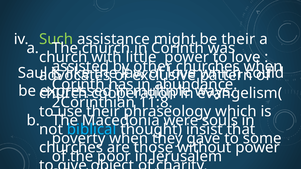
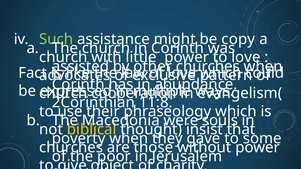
be their: their -> copy (238, 39)
Saul: Saul -> Fact (33, 73)
biblical colour: light blue -> yellow (92, 130)
